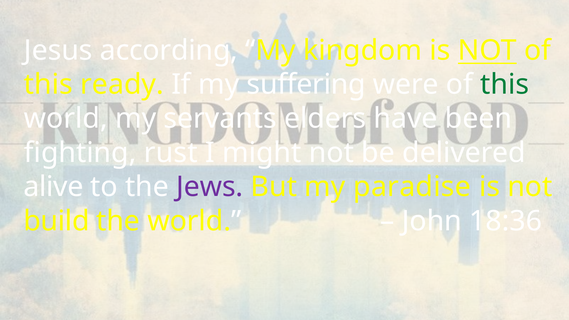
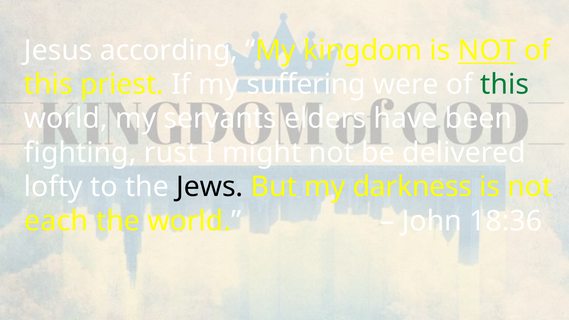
ready: ready -> priest (122, 84)
alive: alive -> lofty (53, 187)
Jews colour: purple -> black (210, 187)
paradise: paradise -> darkness (412, 187)
build: build -> each (56, 221)
